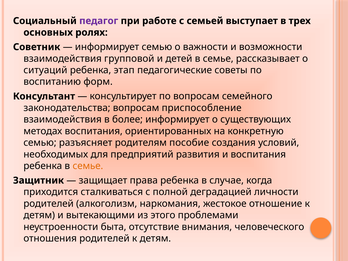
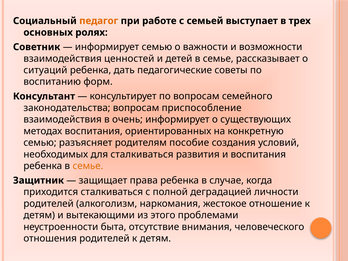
педагог colour: purple -> orange (99, 21)
групповой: групповой -> ценностей (129, 59)
этап: этап -> дать (124, 70)
более: более -> очень (128, 119)
для предприятий: предприятий -> сталкиваться (142, 154)
